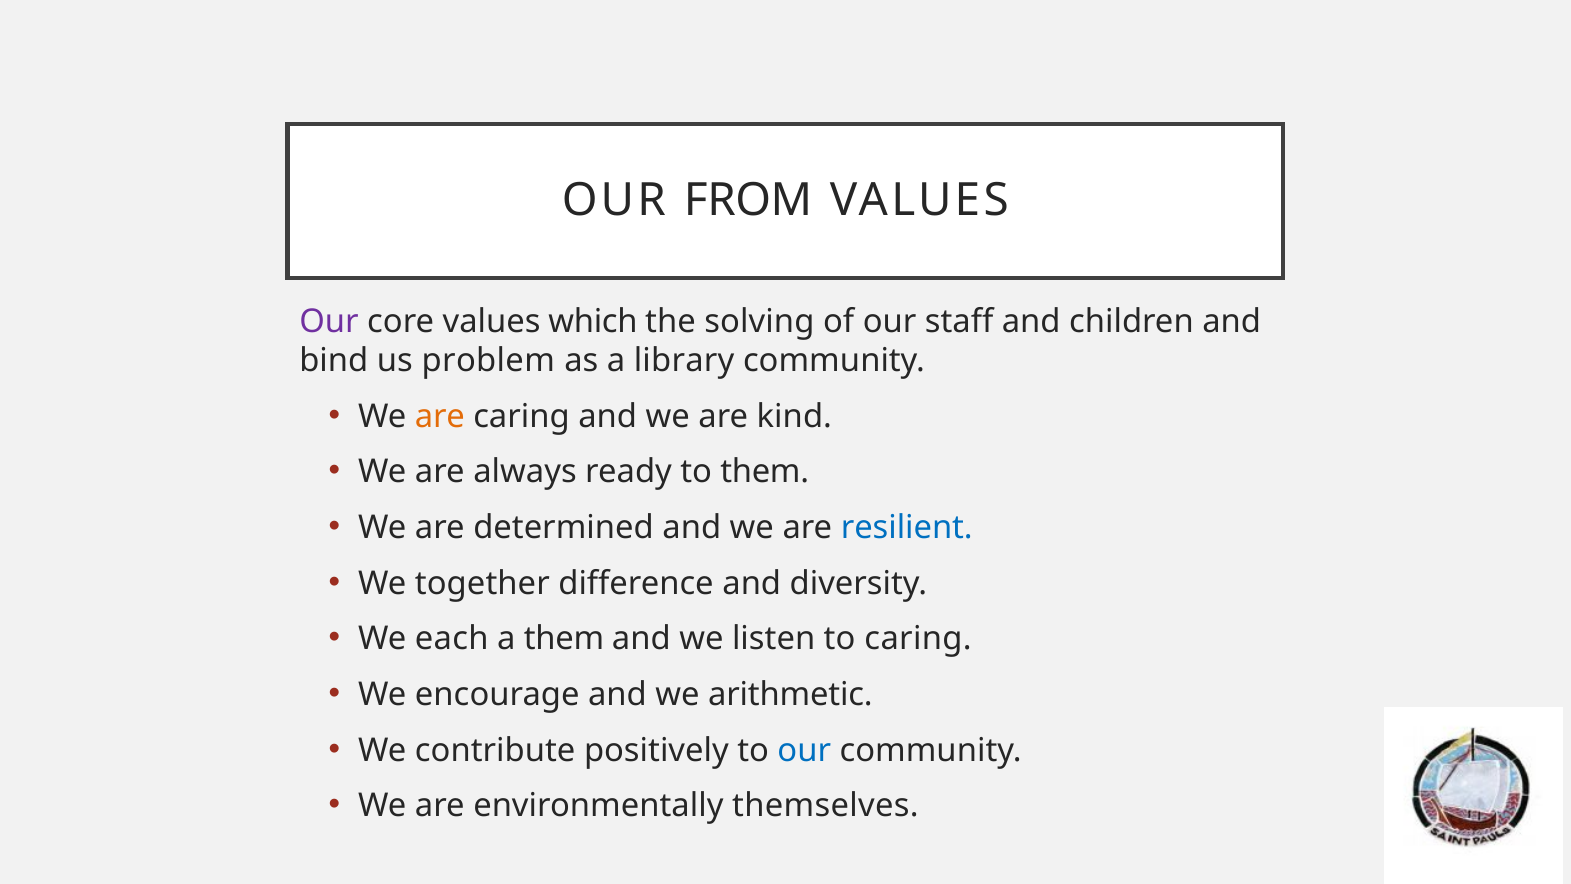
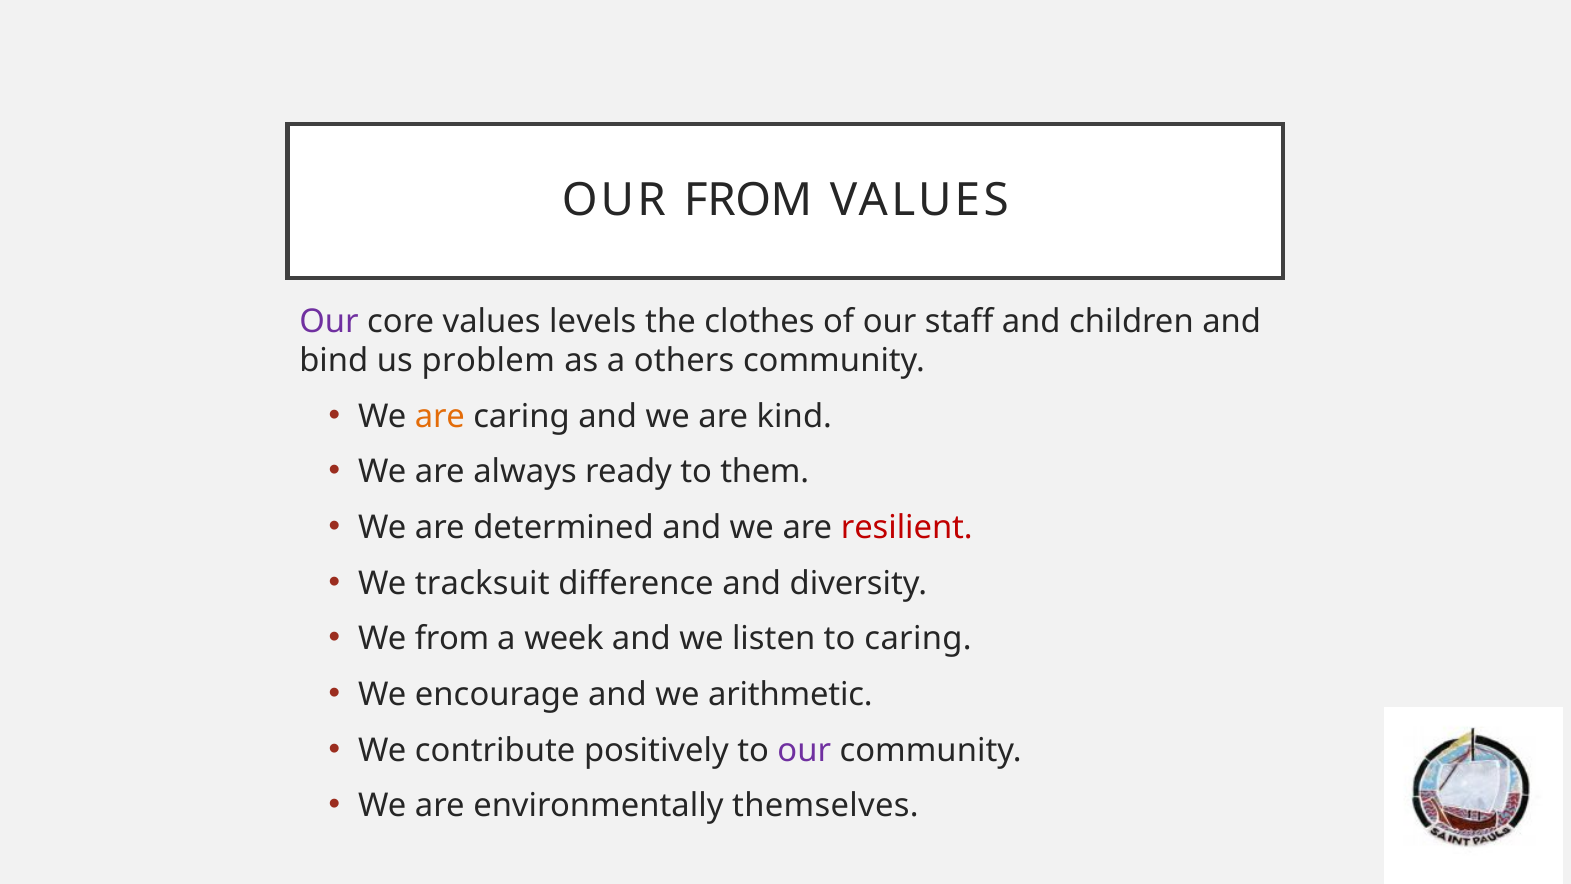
which: which -> levels (593, 321)
solving: solving -> clothes (759, 321)
library: library -> others (684, 360)
resilient colour: blue -> red (907, 527)
together: together -> tracksuit (482, 583)
We each: each -> from (452, 639)
a them: them -> week (564, 639)
our colour: blue -> purple (804, 750)
